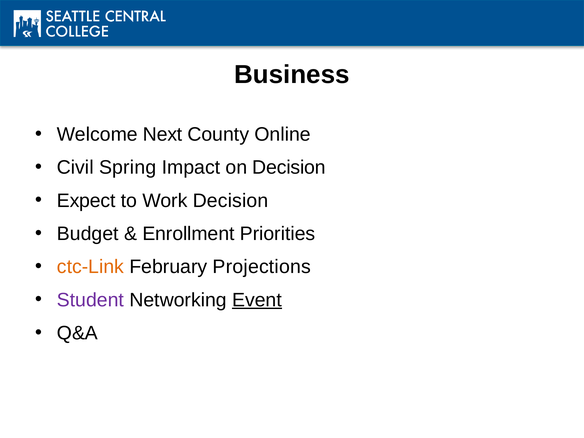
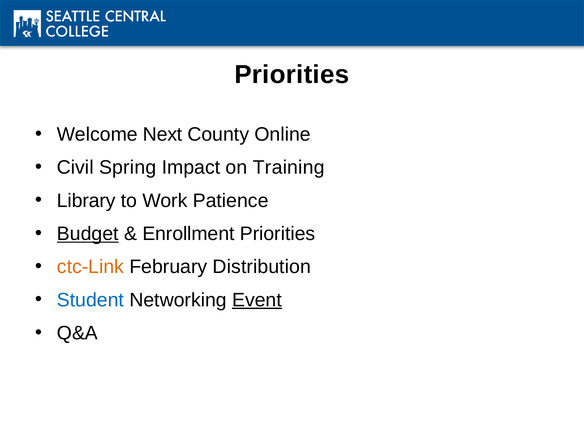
Business: Business -> Priorities (292, 75)
on Decision: Decision -> Training (289, 168)
Expect: Expect -> Library (86, 201)
Work Decision: Decision -> Patience (231, 201)
Budget underline: none -> present (88, 234)
Projections: Projections -> Distribution (262, 267)
Student colour: purple -> blue (90, 300)
